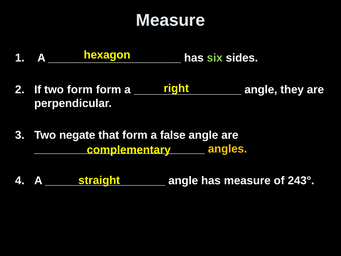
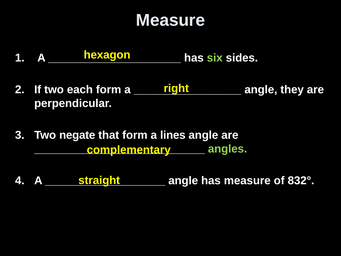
two form: form -> each (80, 90)
false: false -> lines (173, 135)
angles colour: yellow -> light green (228, 149)
243°: 243° -> 832° (301, 180)
